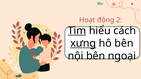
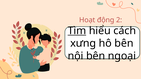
xưng underline: present -> none (83, 43)
